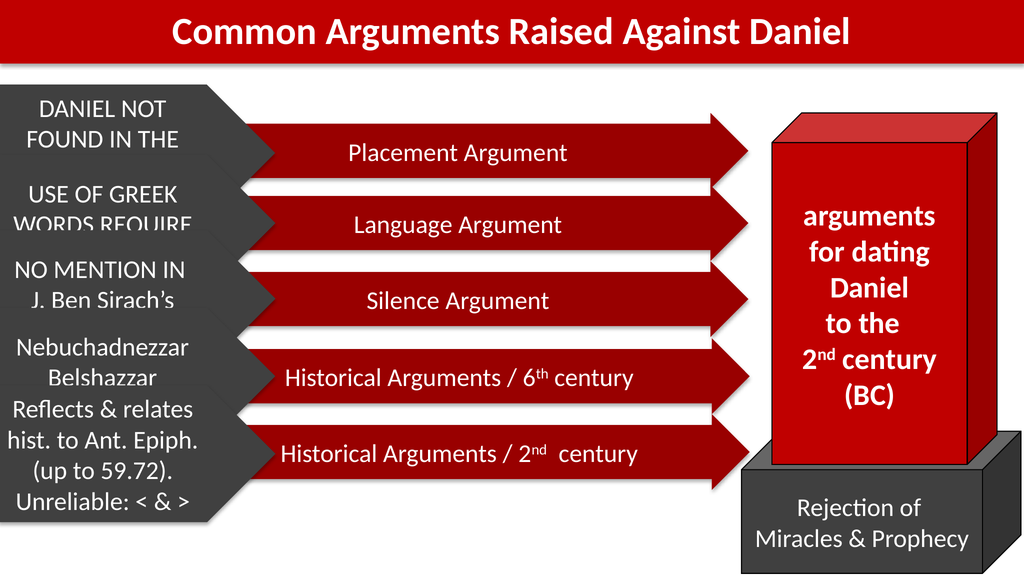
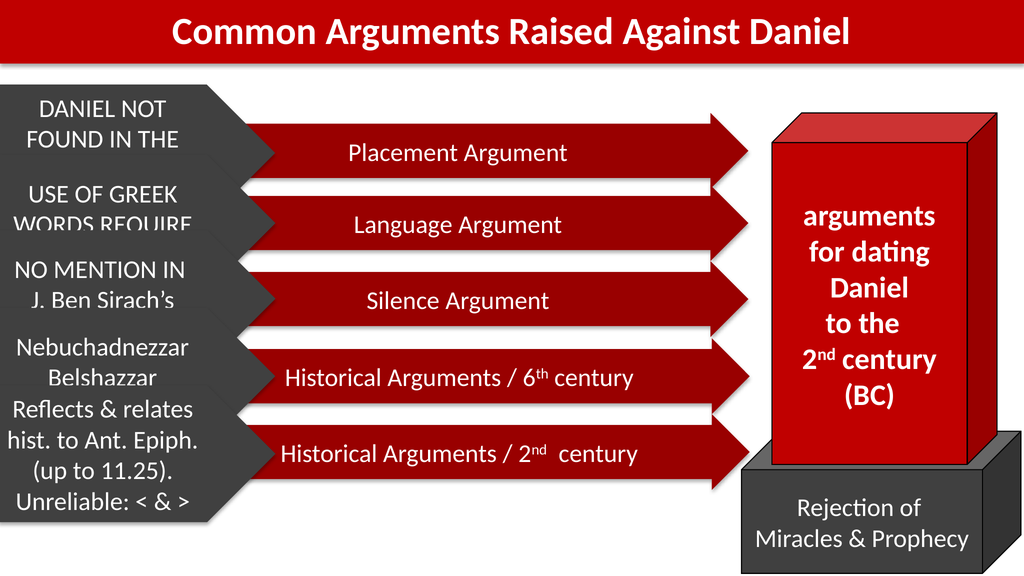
59.72: 59.72 -> 11.25 (137, 471)
